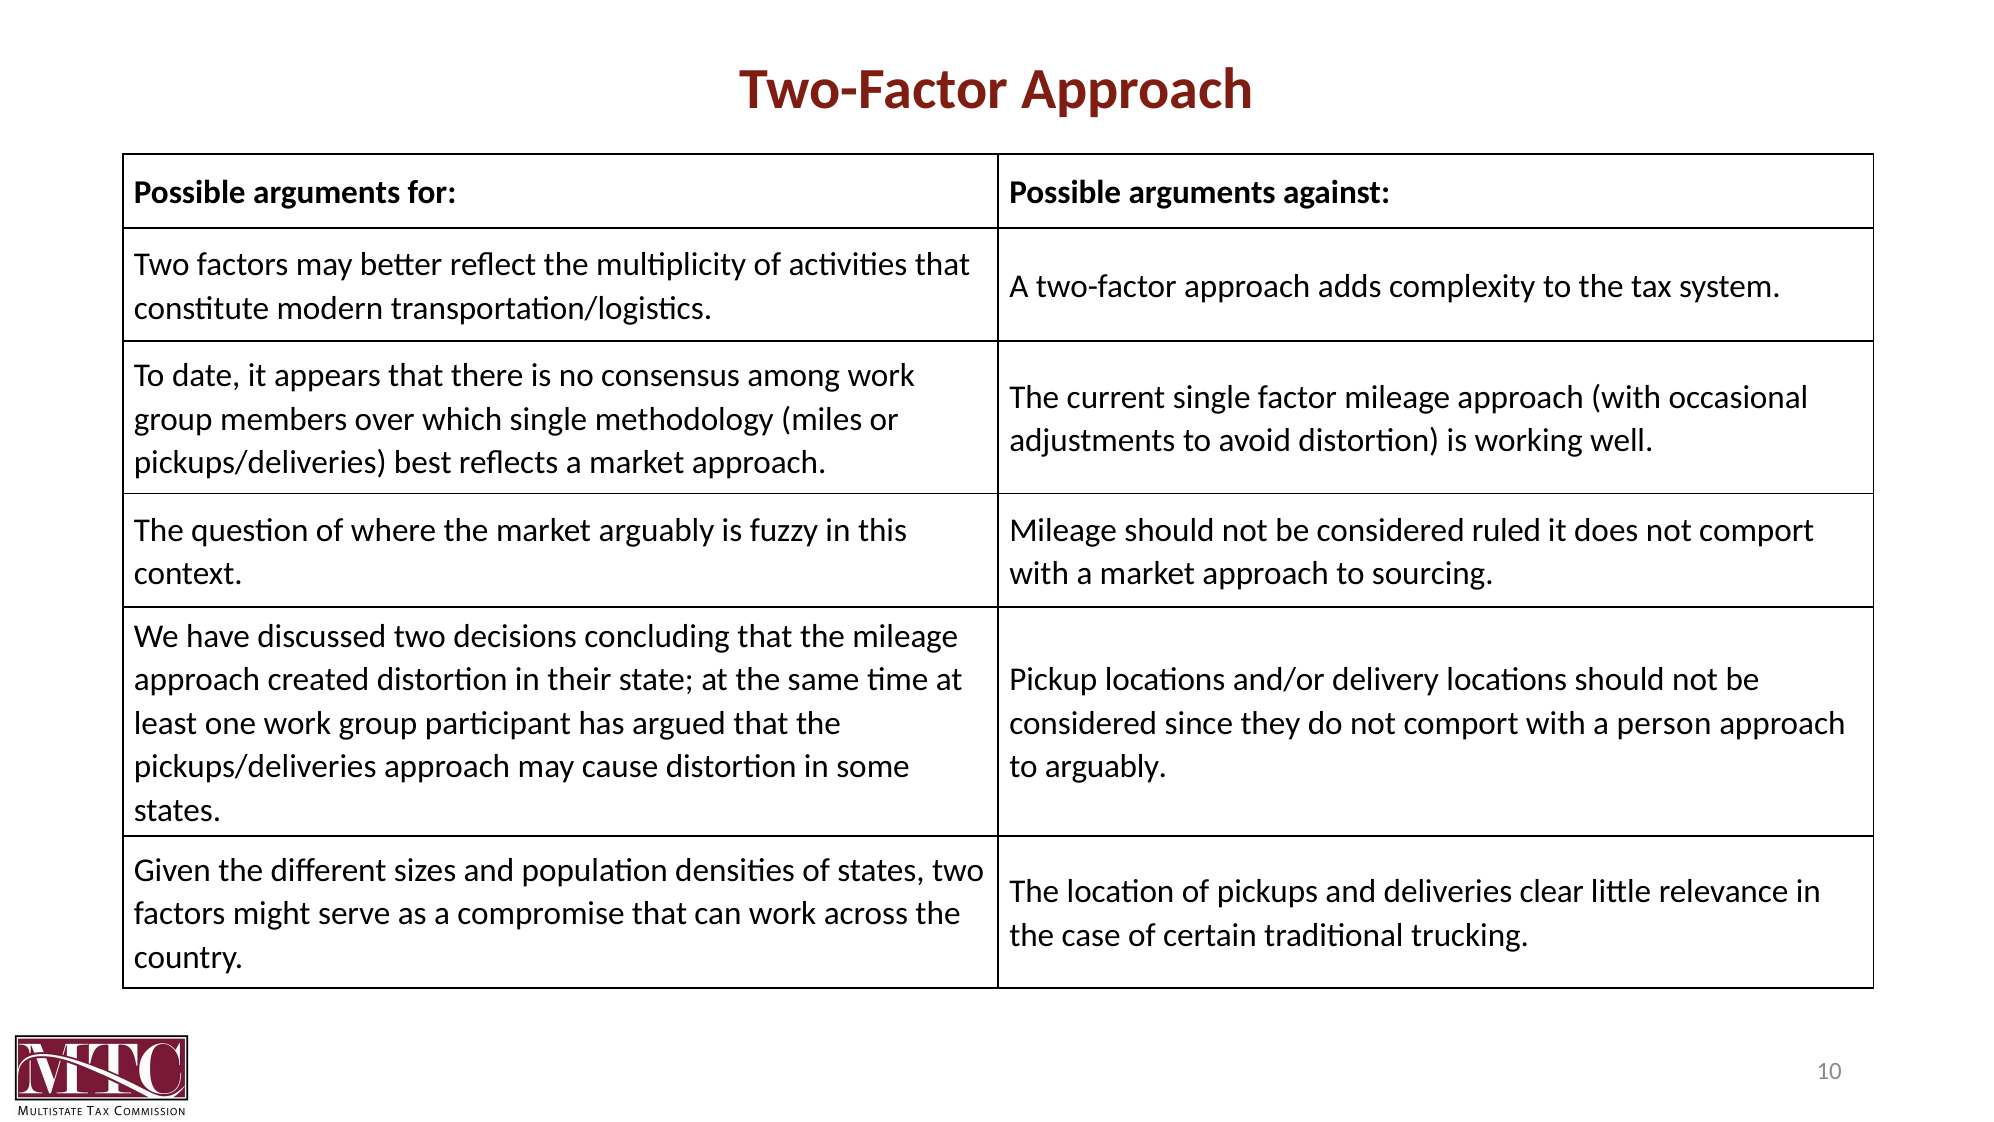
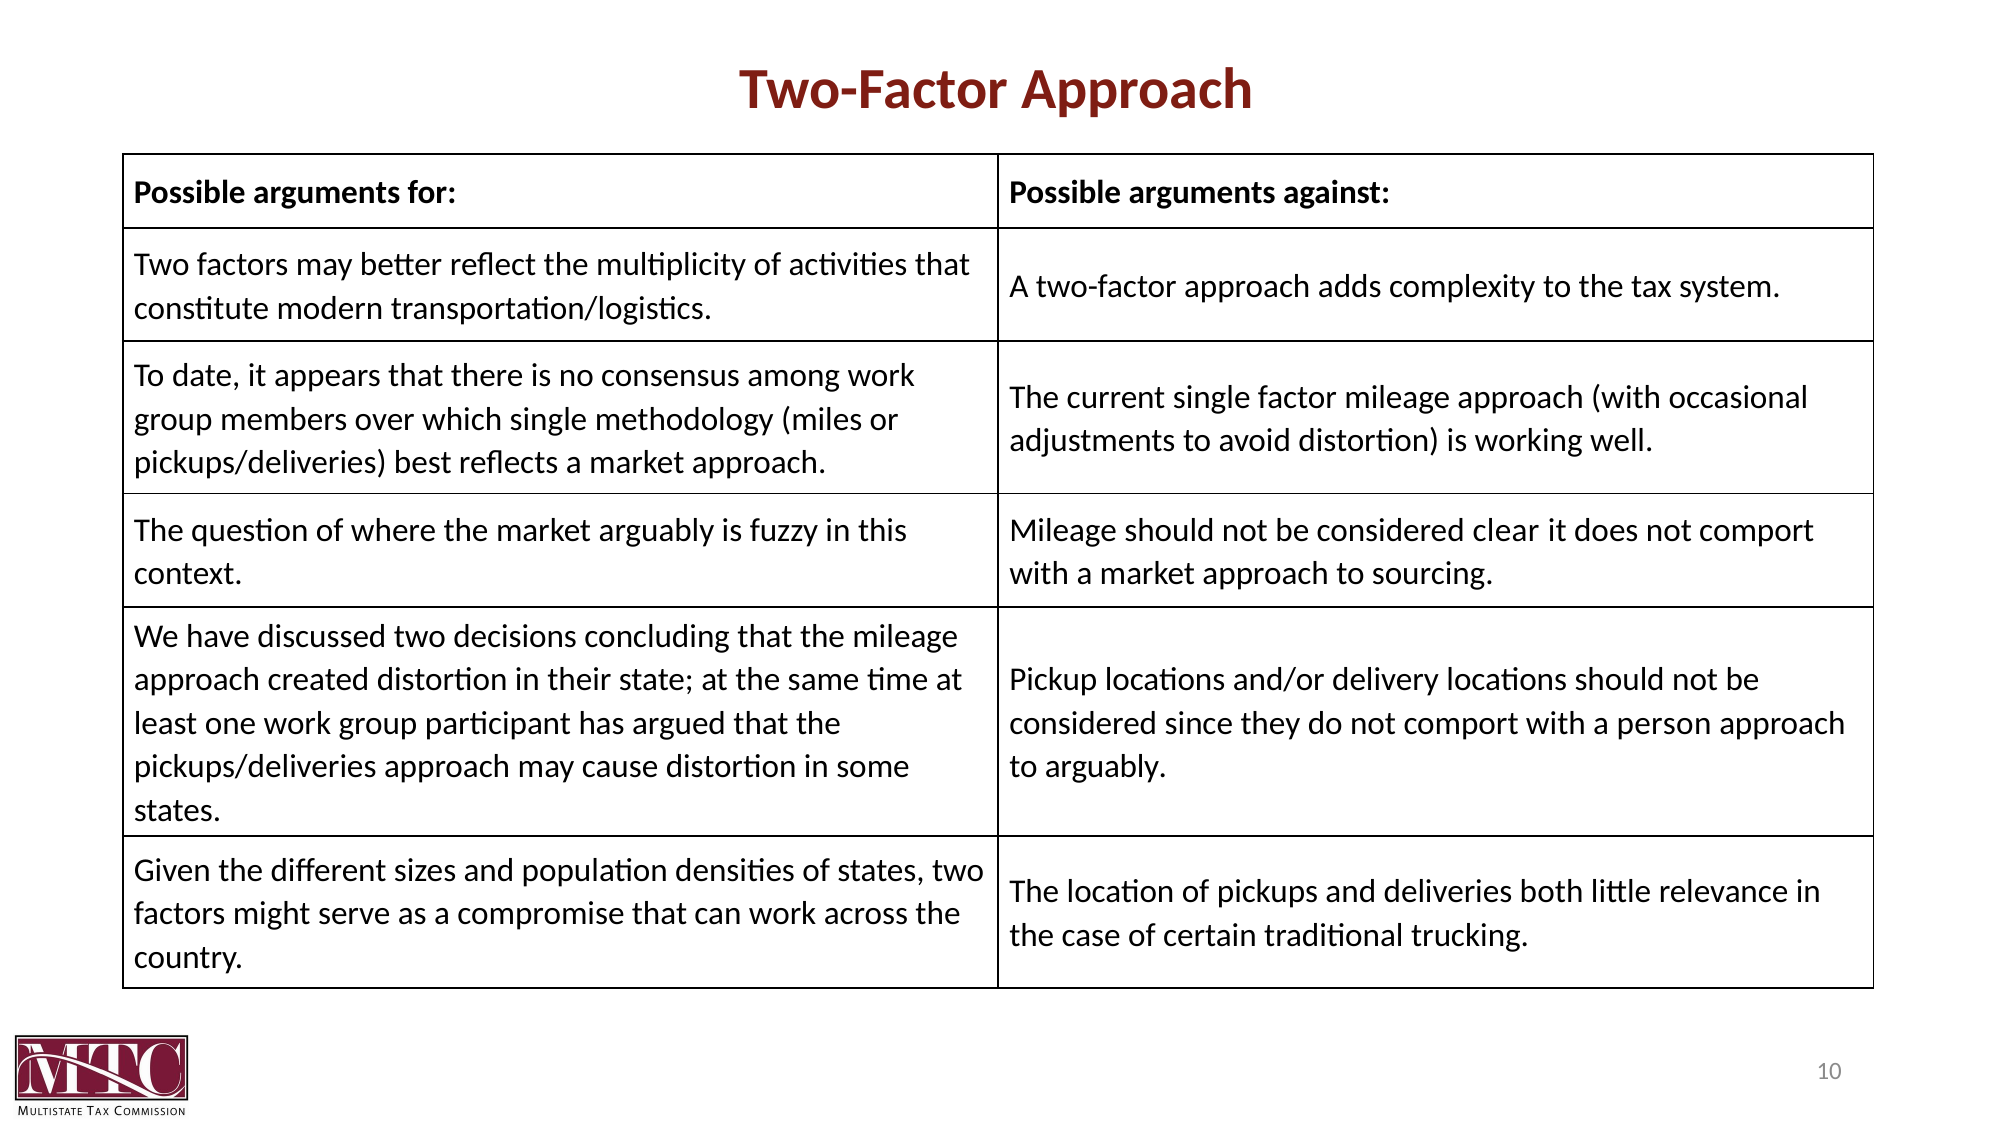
ruled: ruled -> clear (1506, 530)
clear: clear -> both (1552, 892)
